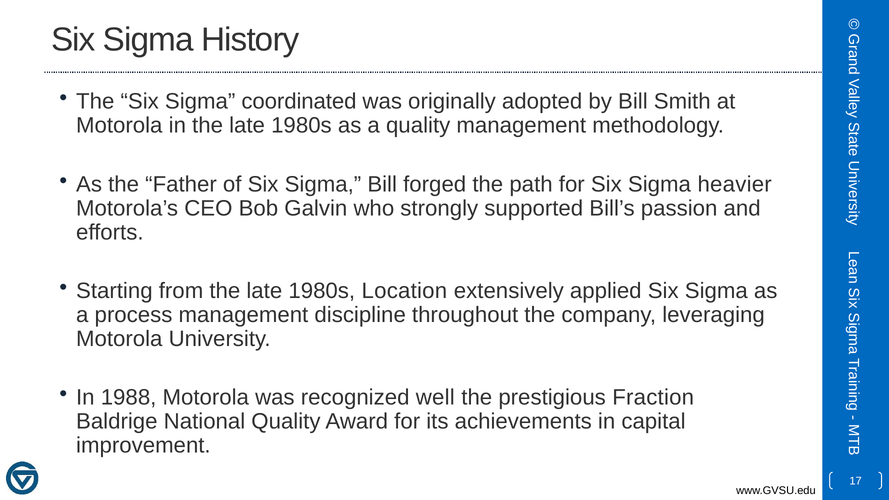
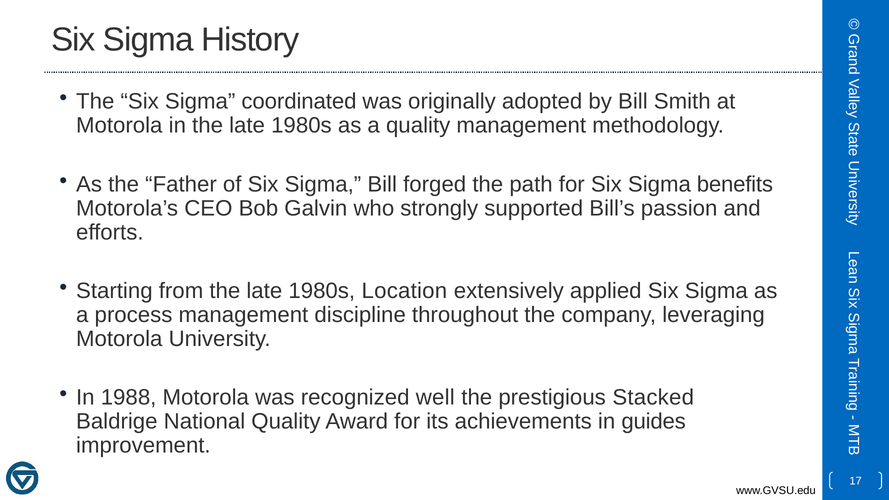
heavier: heavier -> benefits (735, 184)
Fraction: Fraction -> Stacked (653, 397)
capital: capital -> guides (654, 421)
